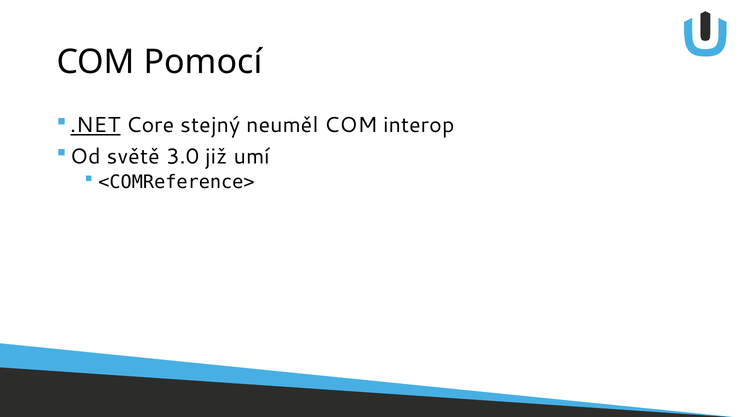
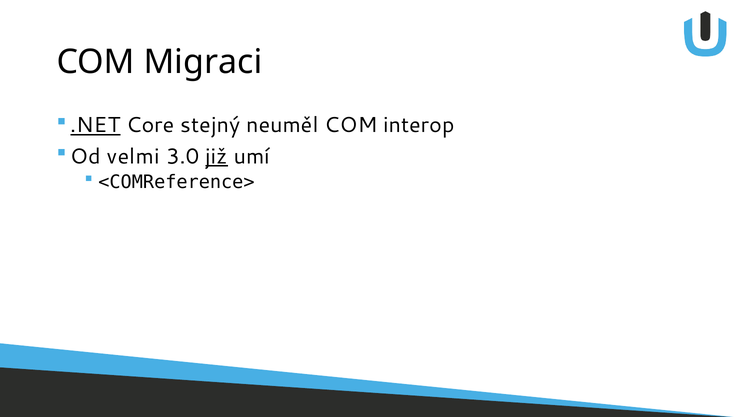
Pomocí: Pomocí -> Migraci (203, 62)
světě: světě -> velmi (133, 157)
již underline: none -> present (217, 157)
